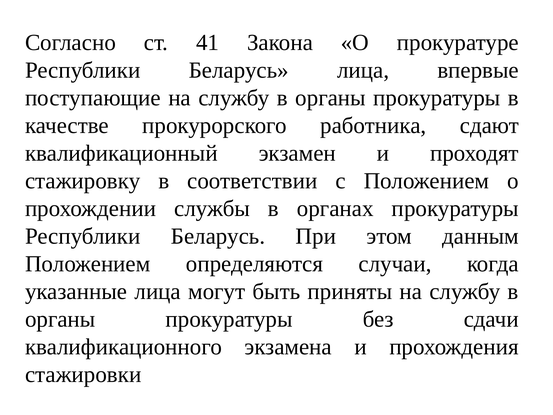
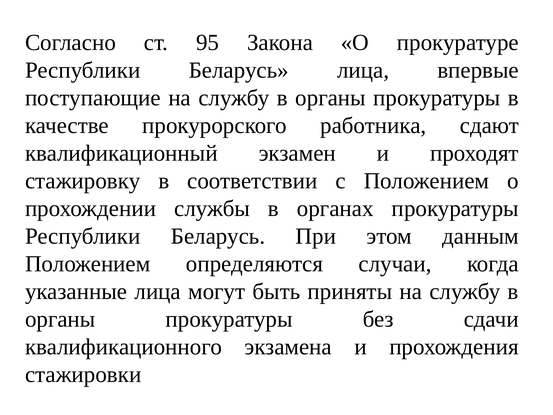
41: 41 -> 95 (208, 43)
